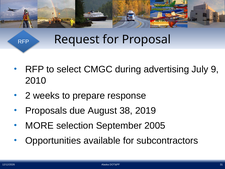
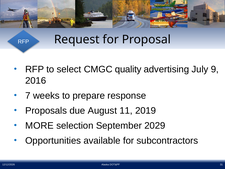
during: during -> quality (128, 69)
2010: 2010 -> 2016 (36, 81)
2: 2 -> 7 (28, 96)
38: 38 -> 11 (126, 111)
2005: 2005 -> 2029 (155, 126)
